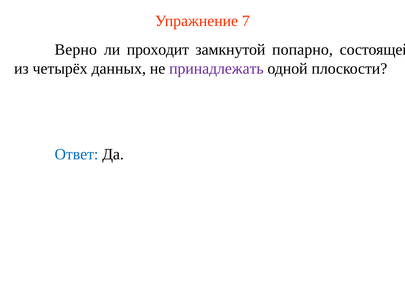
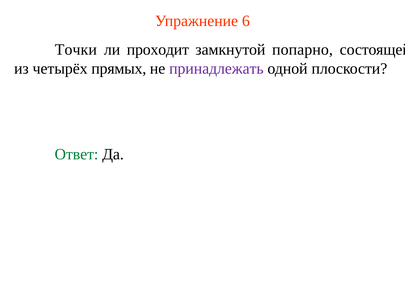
7: 7 -> 6 (246, 21)
Верно: Верно -> Точки (76, 50)
данных: данных -> прямых (119, 69)
Ответ colour: blue -> green (76, 154)
